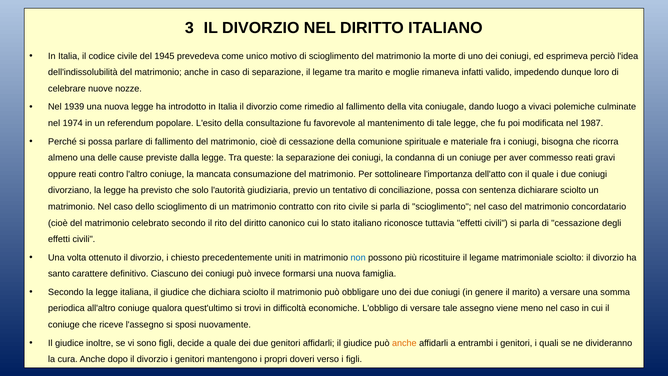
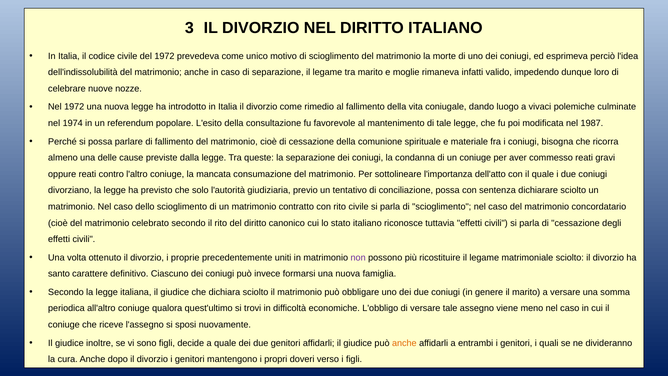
del 1945: 1945 -> 1972 (164, 56)
Nel 1939: 1939 -> 1972 (74, 107)
chiesto: chiesto -> proprie (185, 257)
non colour: blue -> purple (358, 257)
